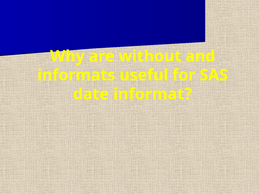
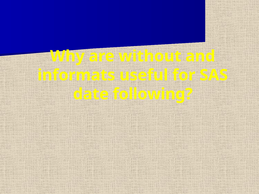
informat: informat -> following (153, 94)
